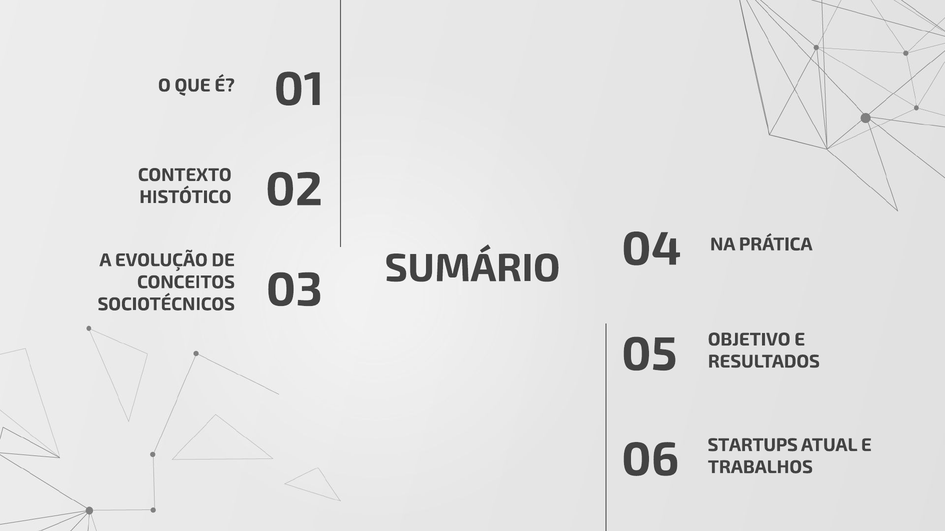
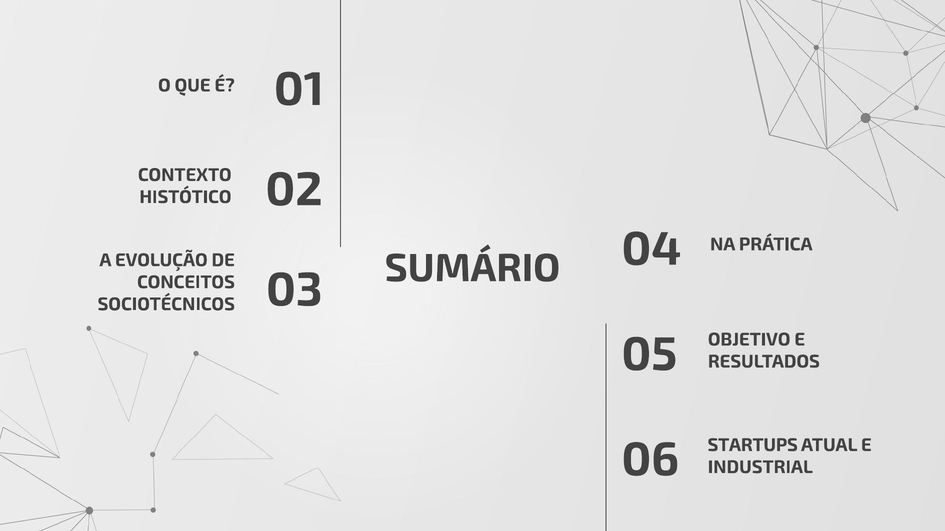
TRABALHOS: TRABALHOS -> INDUSTRIAL (760, 468)
